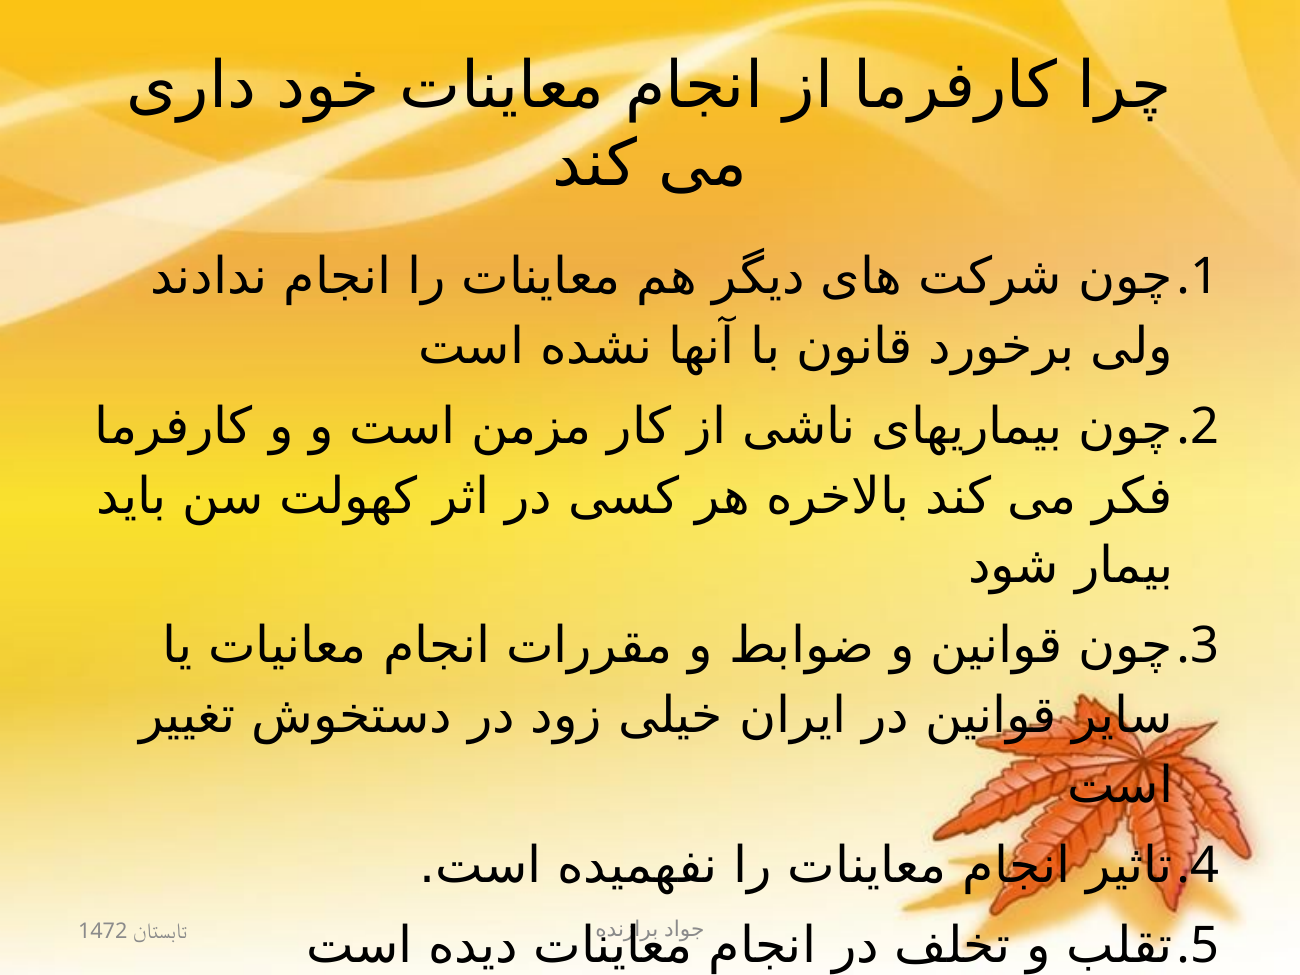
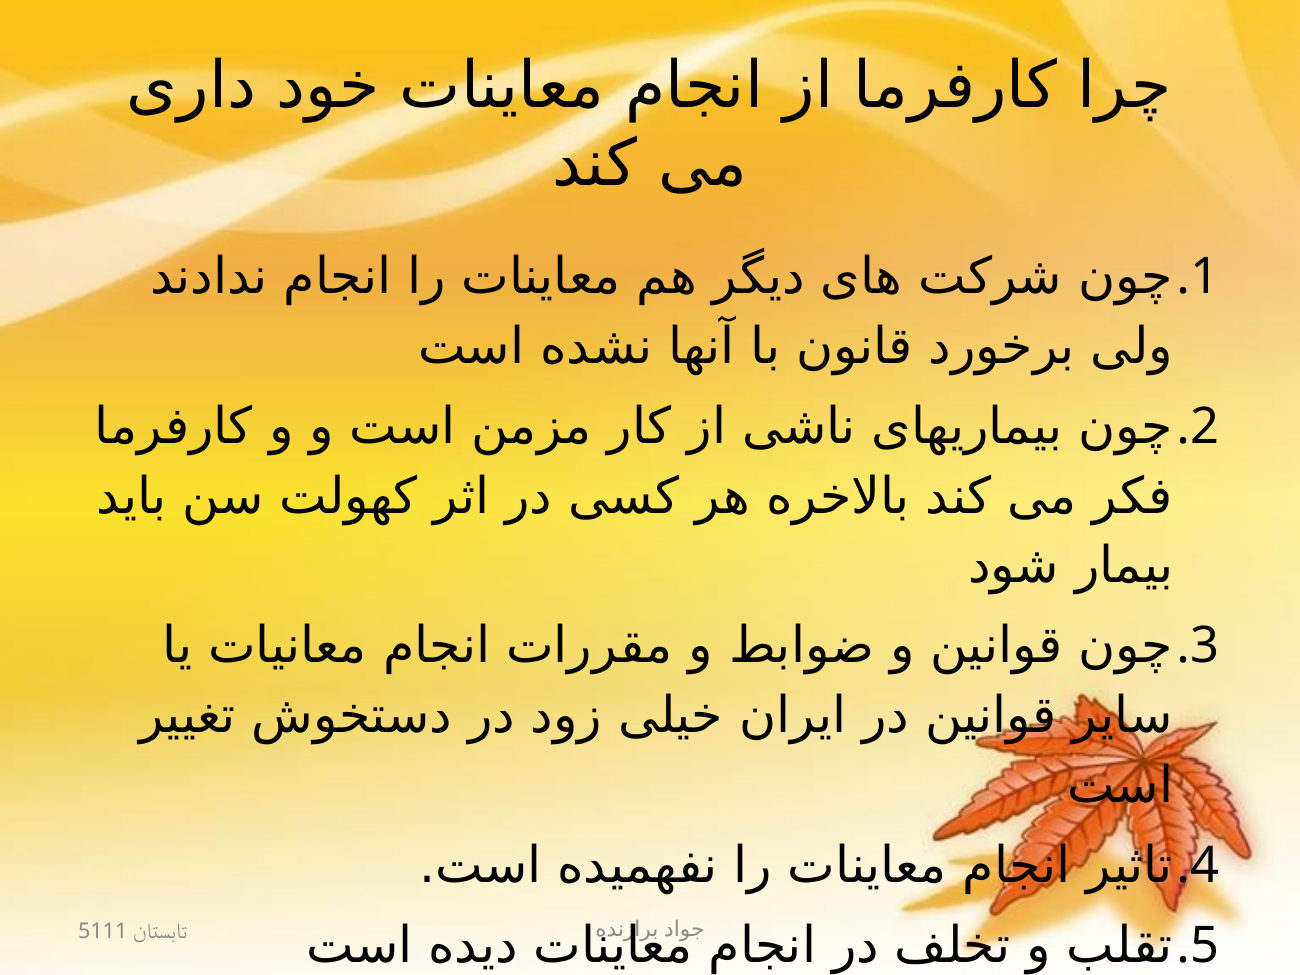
1472: 1472 -> 5111 (103, 931)
